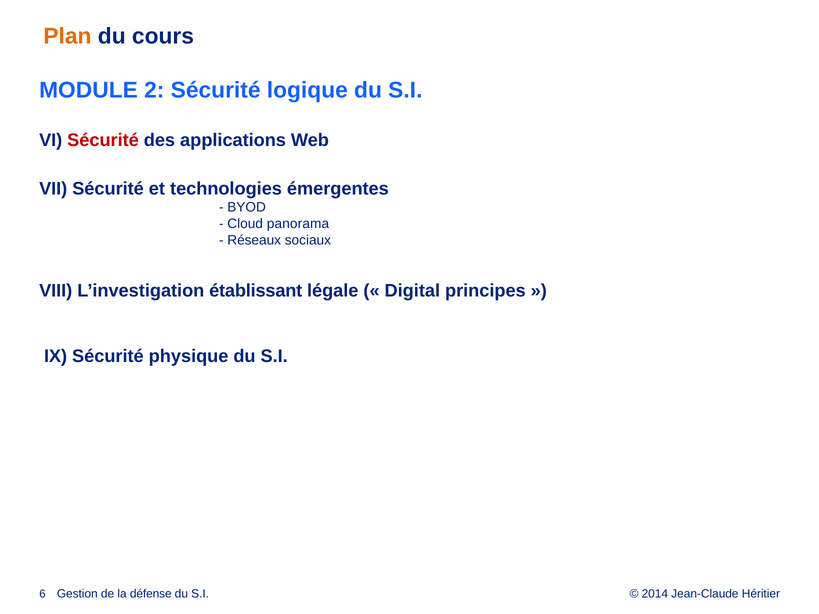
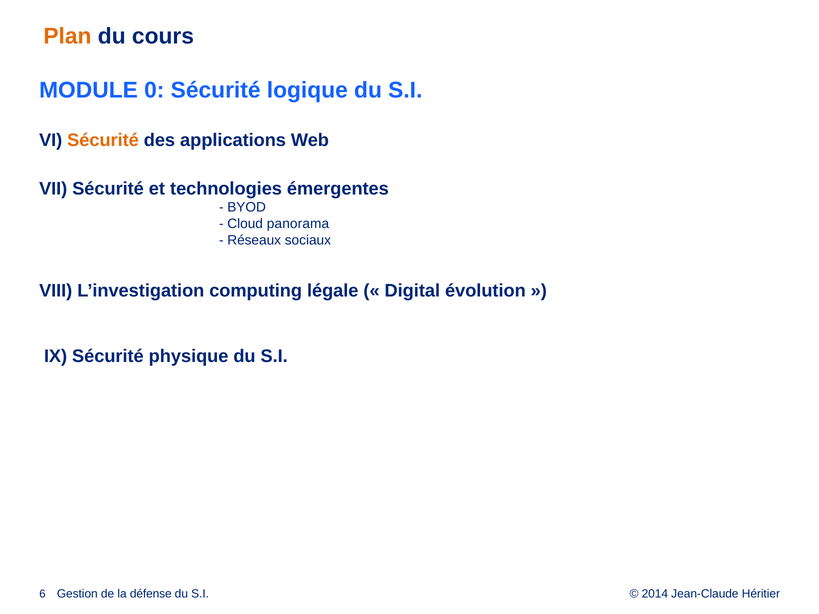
2: 2 -> 0 (154, 90)
Sécurité colour: red -> orange (103, 140)
établissant: établissant -> computing (256, 291)
principes: principes -> évolution (485, 291)
